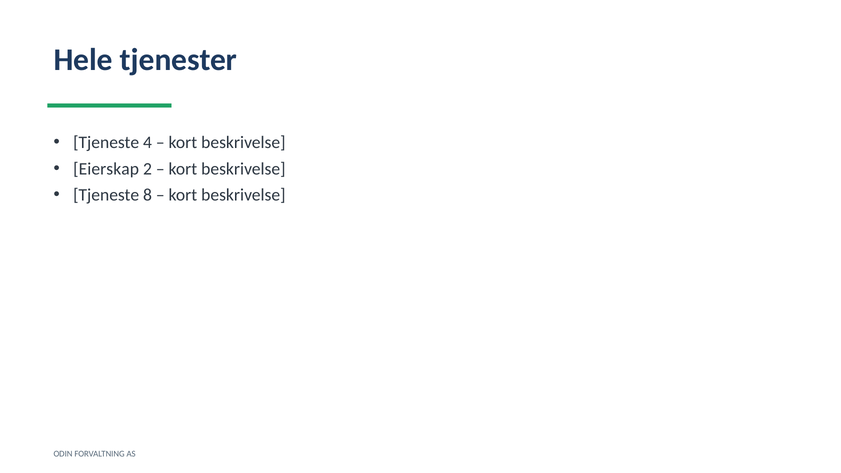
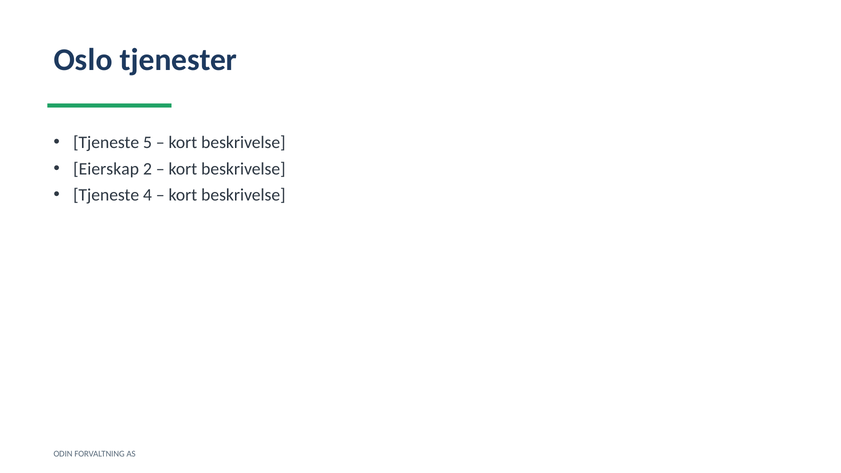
Hele: Hele -> Oslo (83, 60)
4: 4 -> 5 (147, 142)
8: 8 -> 4 (147, 195)
